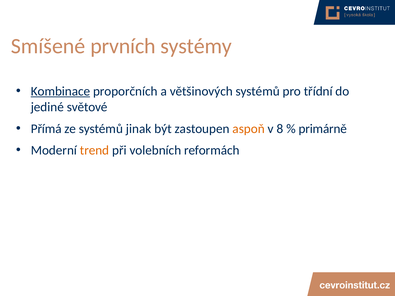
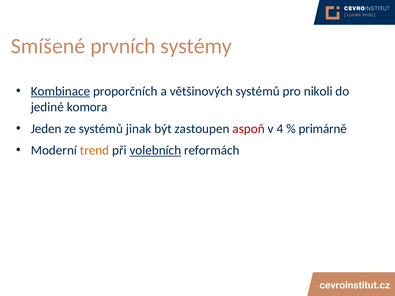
třídní: třídní -> nikoli (318, 91)
světové: světové -> komora (87, 107)
Přímá: Přímá -> Jeden (46, 129)
aspoň colour: orange -> red (249, 129)
8: 8 -> 4 (280, 129)
volebních underline: none -> present (155, 150)
